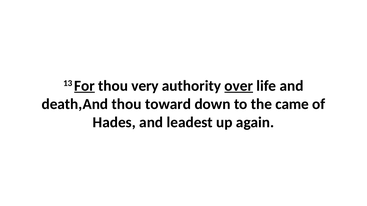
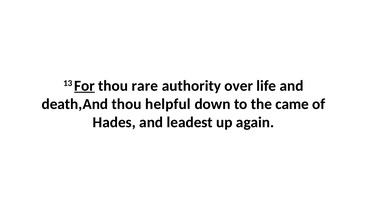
very: very -> rare (145, 86)
over underline: present -> none (239, 86)
toward: toward -> helpful (168, 104)
